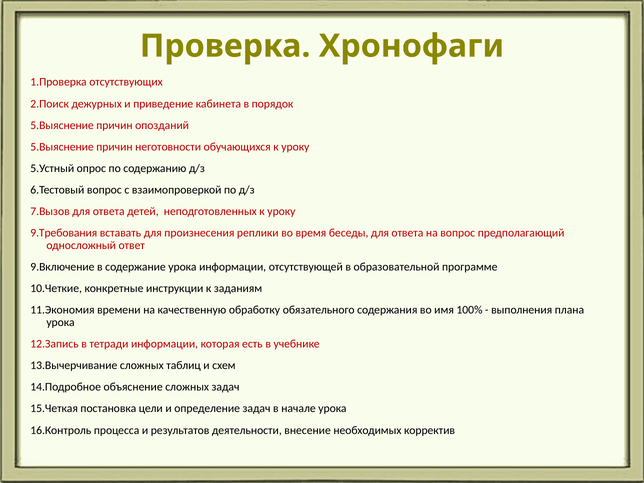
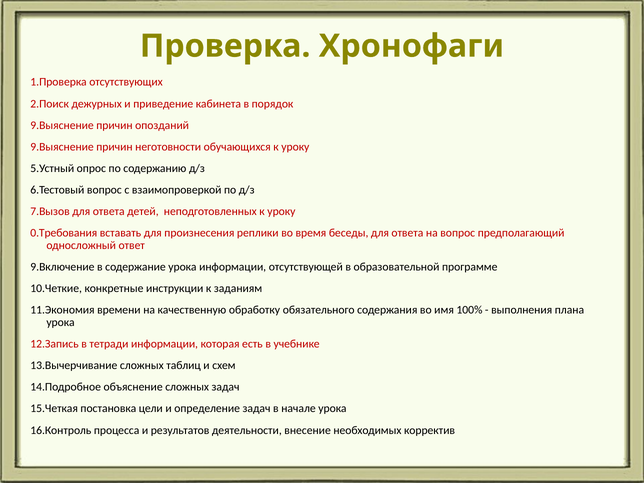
5.Выяснение: 5.Выяснение -> 9.Выяснение (62, 125)
5.Выяснение: 5.Выяснение -> 9.Выяснение (62, 147)
9.Требования: 9.Требования -> 0.Требования (64, 233)
